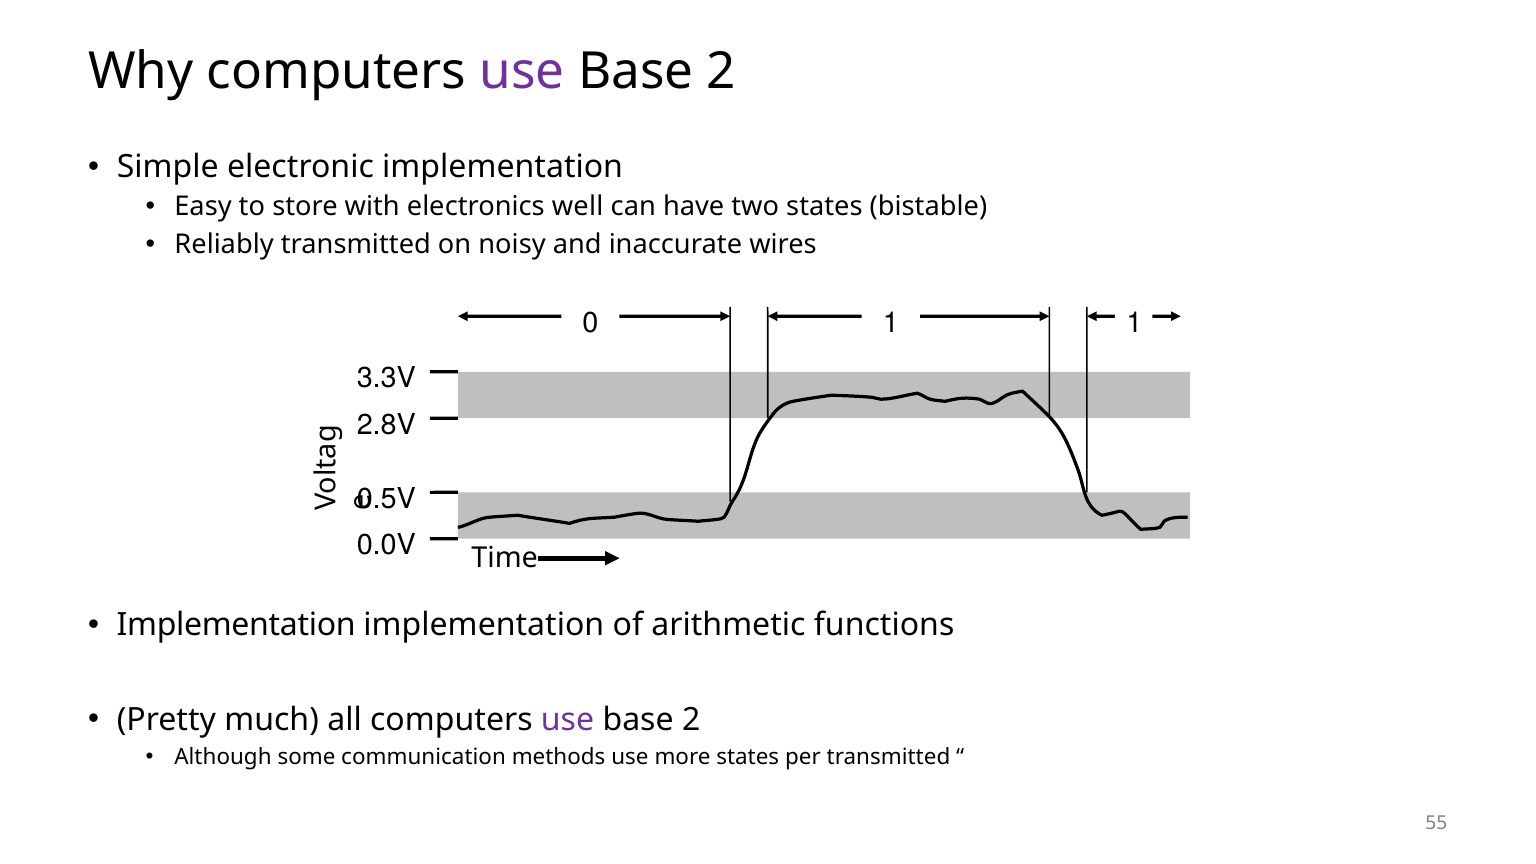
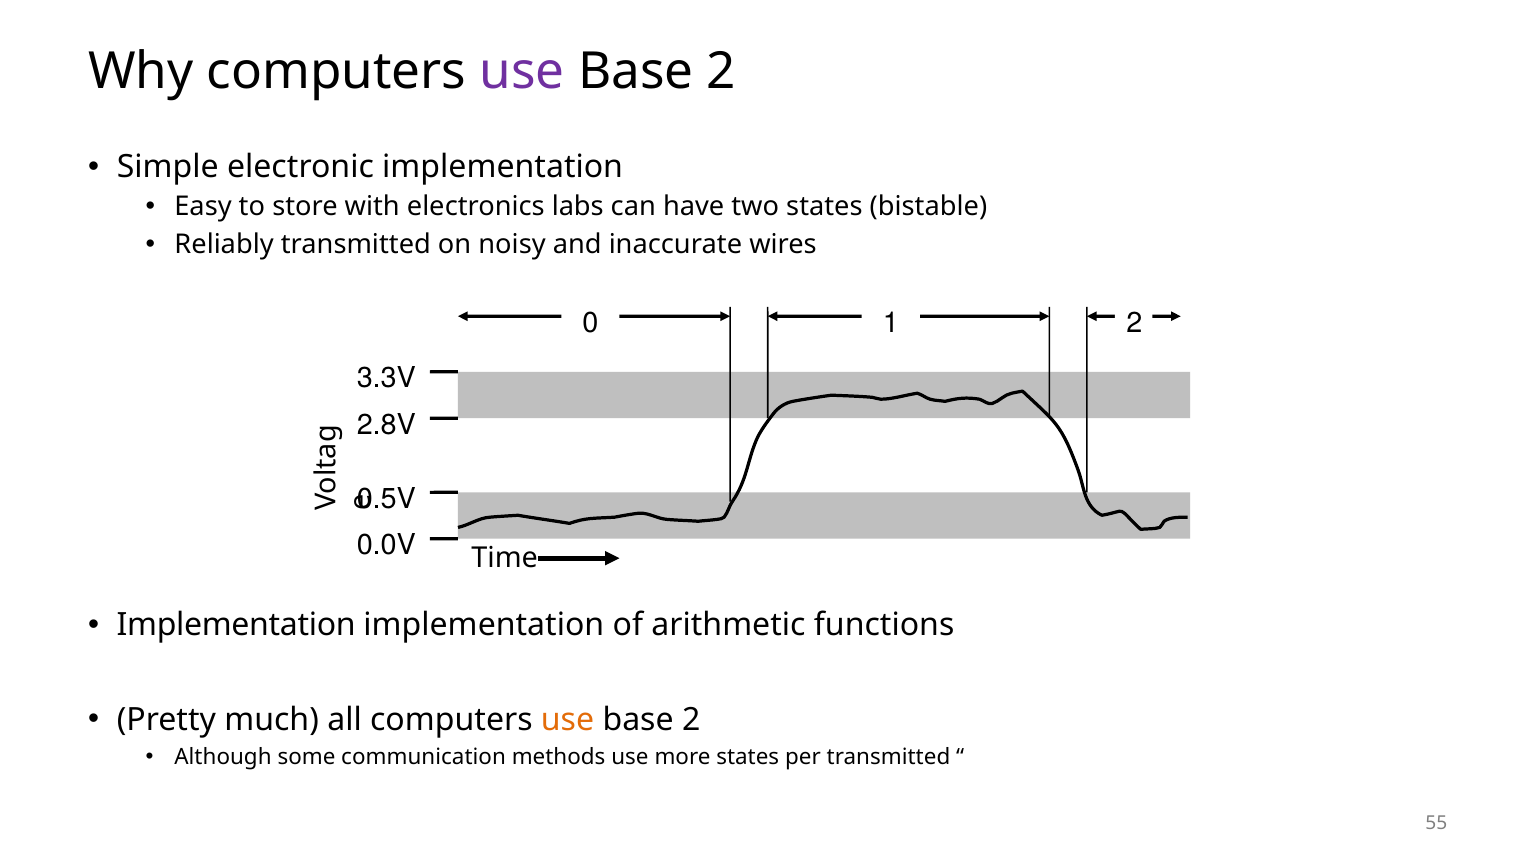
well: well -> labs (578, 207)
1 1: 1 -> 2 (1134, 323)
use colour: purple -> orange (568, 719)
